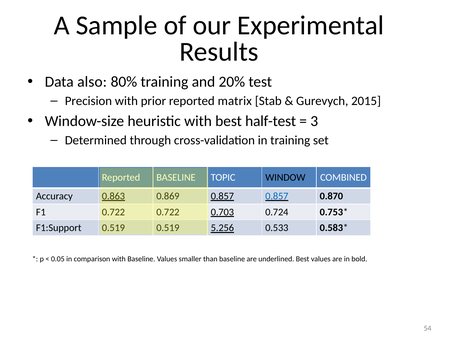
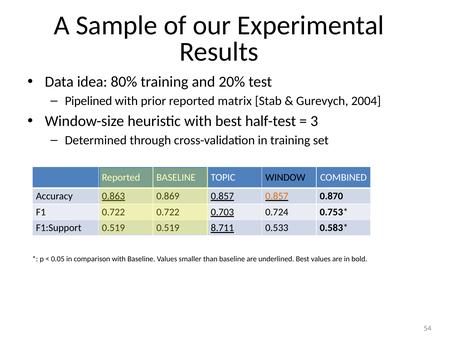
also: also -> idea (92, 82)
Precision: Precision -> Pipelined (88, 101)
2015: 2015 -> 2004 (366, 101)
0.857 colour: blue -> orange (277, 196)
5.256: 5.256 -> 8.711 (222, 228)
